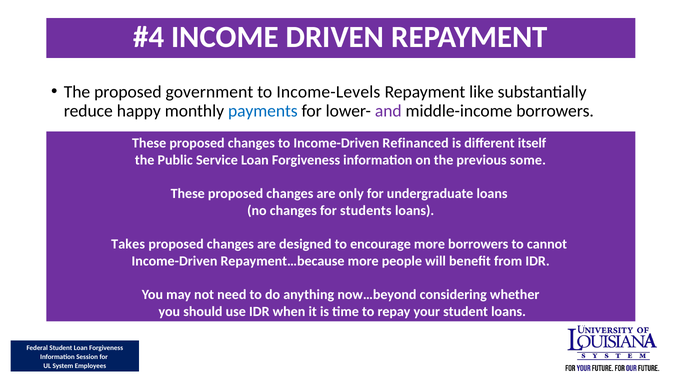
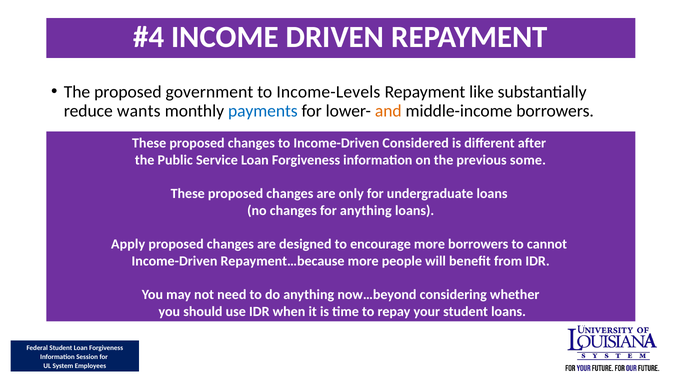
happy: happy -> wants (139, 111)
and colour: purple -> orange (388, 111)
Income-Driven Refinanced: Refinanced -> Considered (416, 144)
different itself: itself -> after (532, 144)
students: students -> anything (366, 211)
Takes: Takes -> Apply (128, 245)
